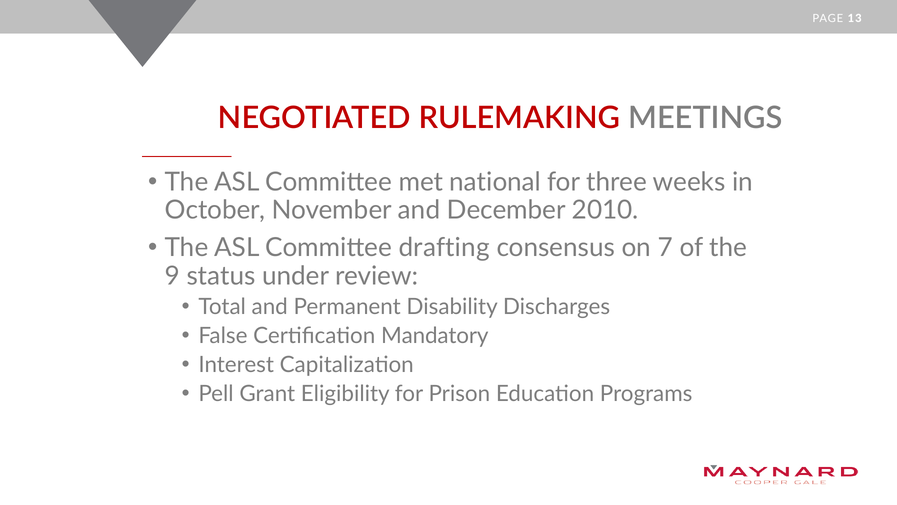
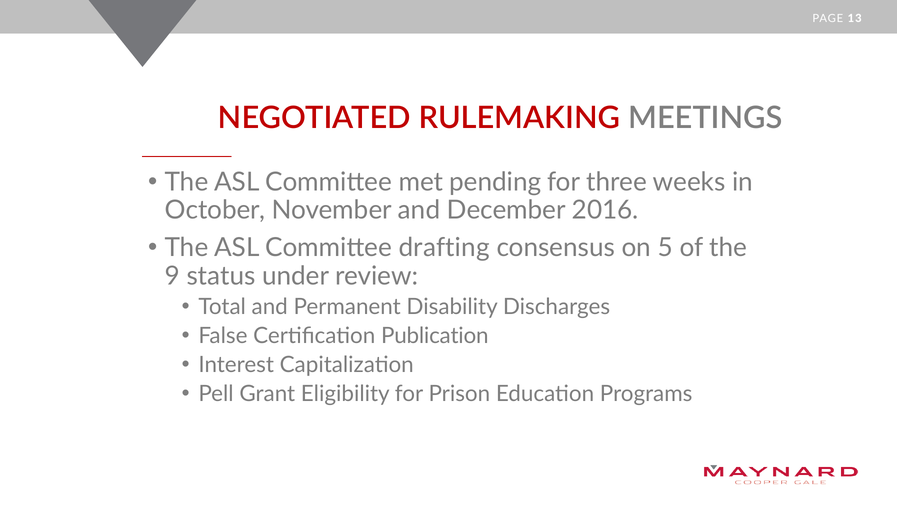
national: national -> pending (495, 182)
2010: 2010 -> 2016 (605, 210)
7: 7 -> 5 (665, 248)
Mandatory: Mandatory -> Publication (435, 336)
